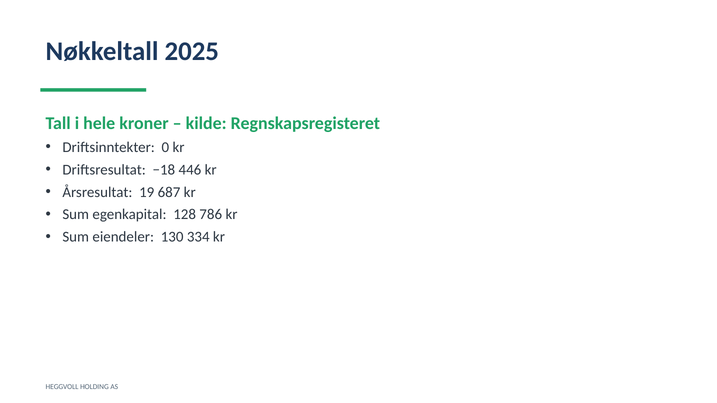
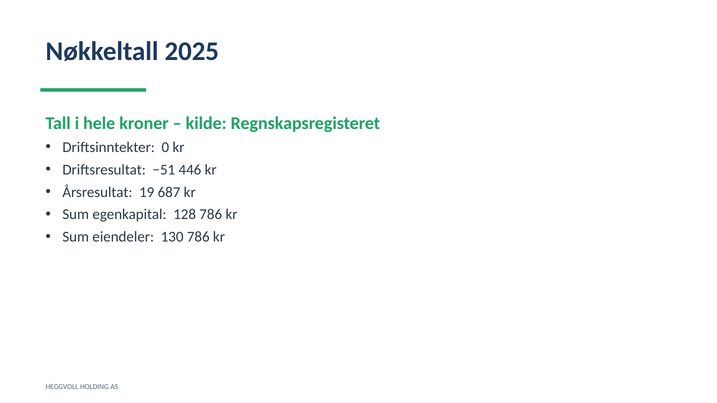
−18: −18 -> −51 (164, 170)
130 334: 334 -> 786 (198, 237)
